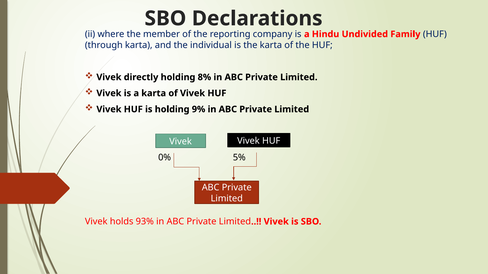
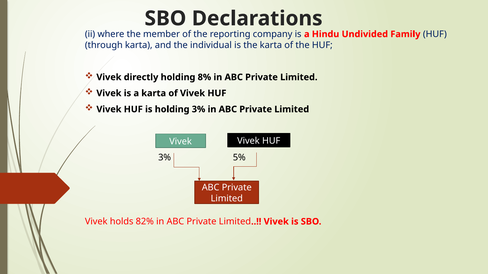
holding 9%: 9% -> 3% (199, 109)
0%: 0% -> 3% (165, 158)
93%: 93% -> 82% (145, 222)
